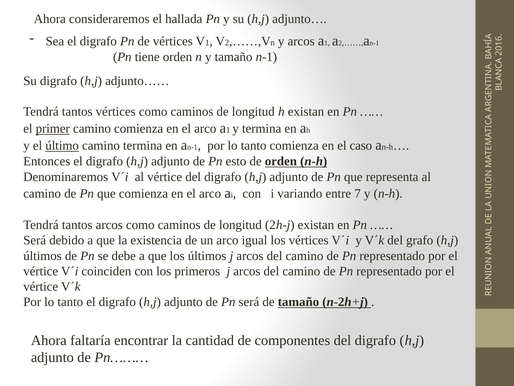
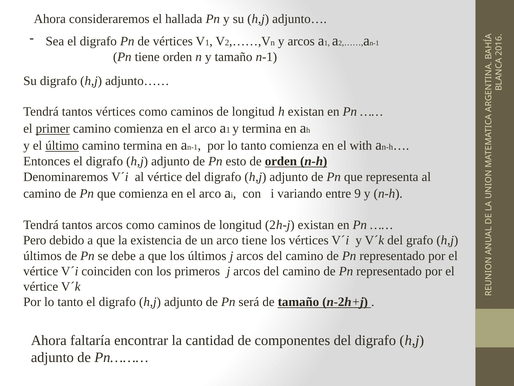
caso: caso -> with (361, 145)
7: 7 -> 9 (358, 193)
Será: Será -> Pero (35, 240)
arco igual: igual -> tiene (254, 240)
